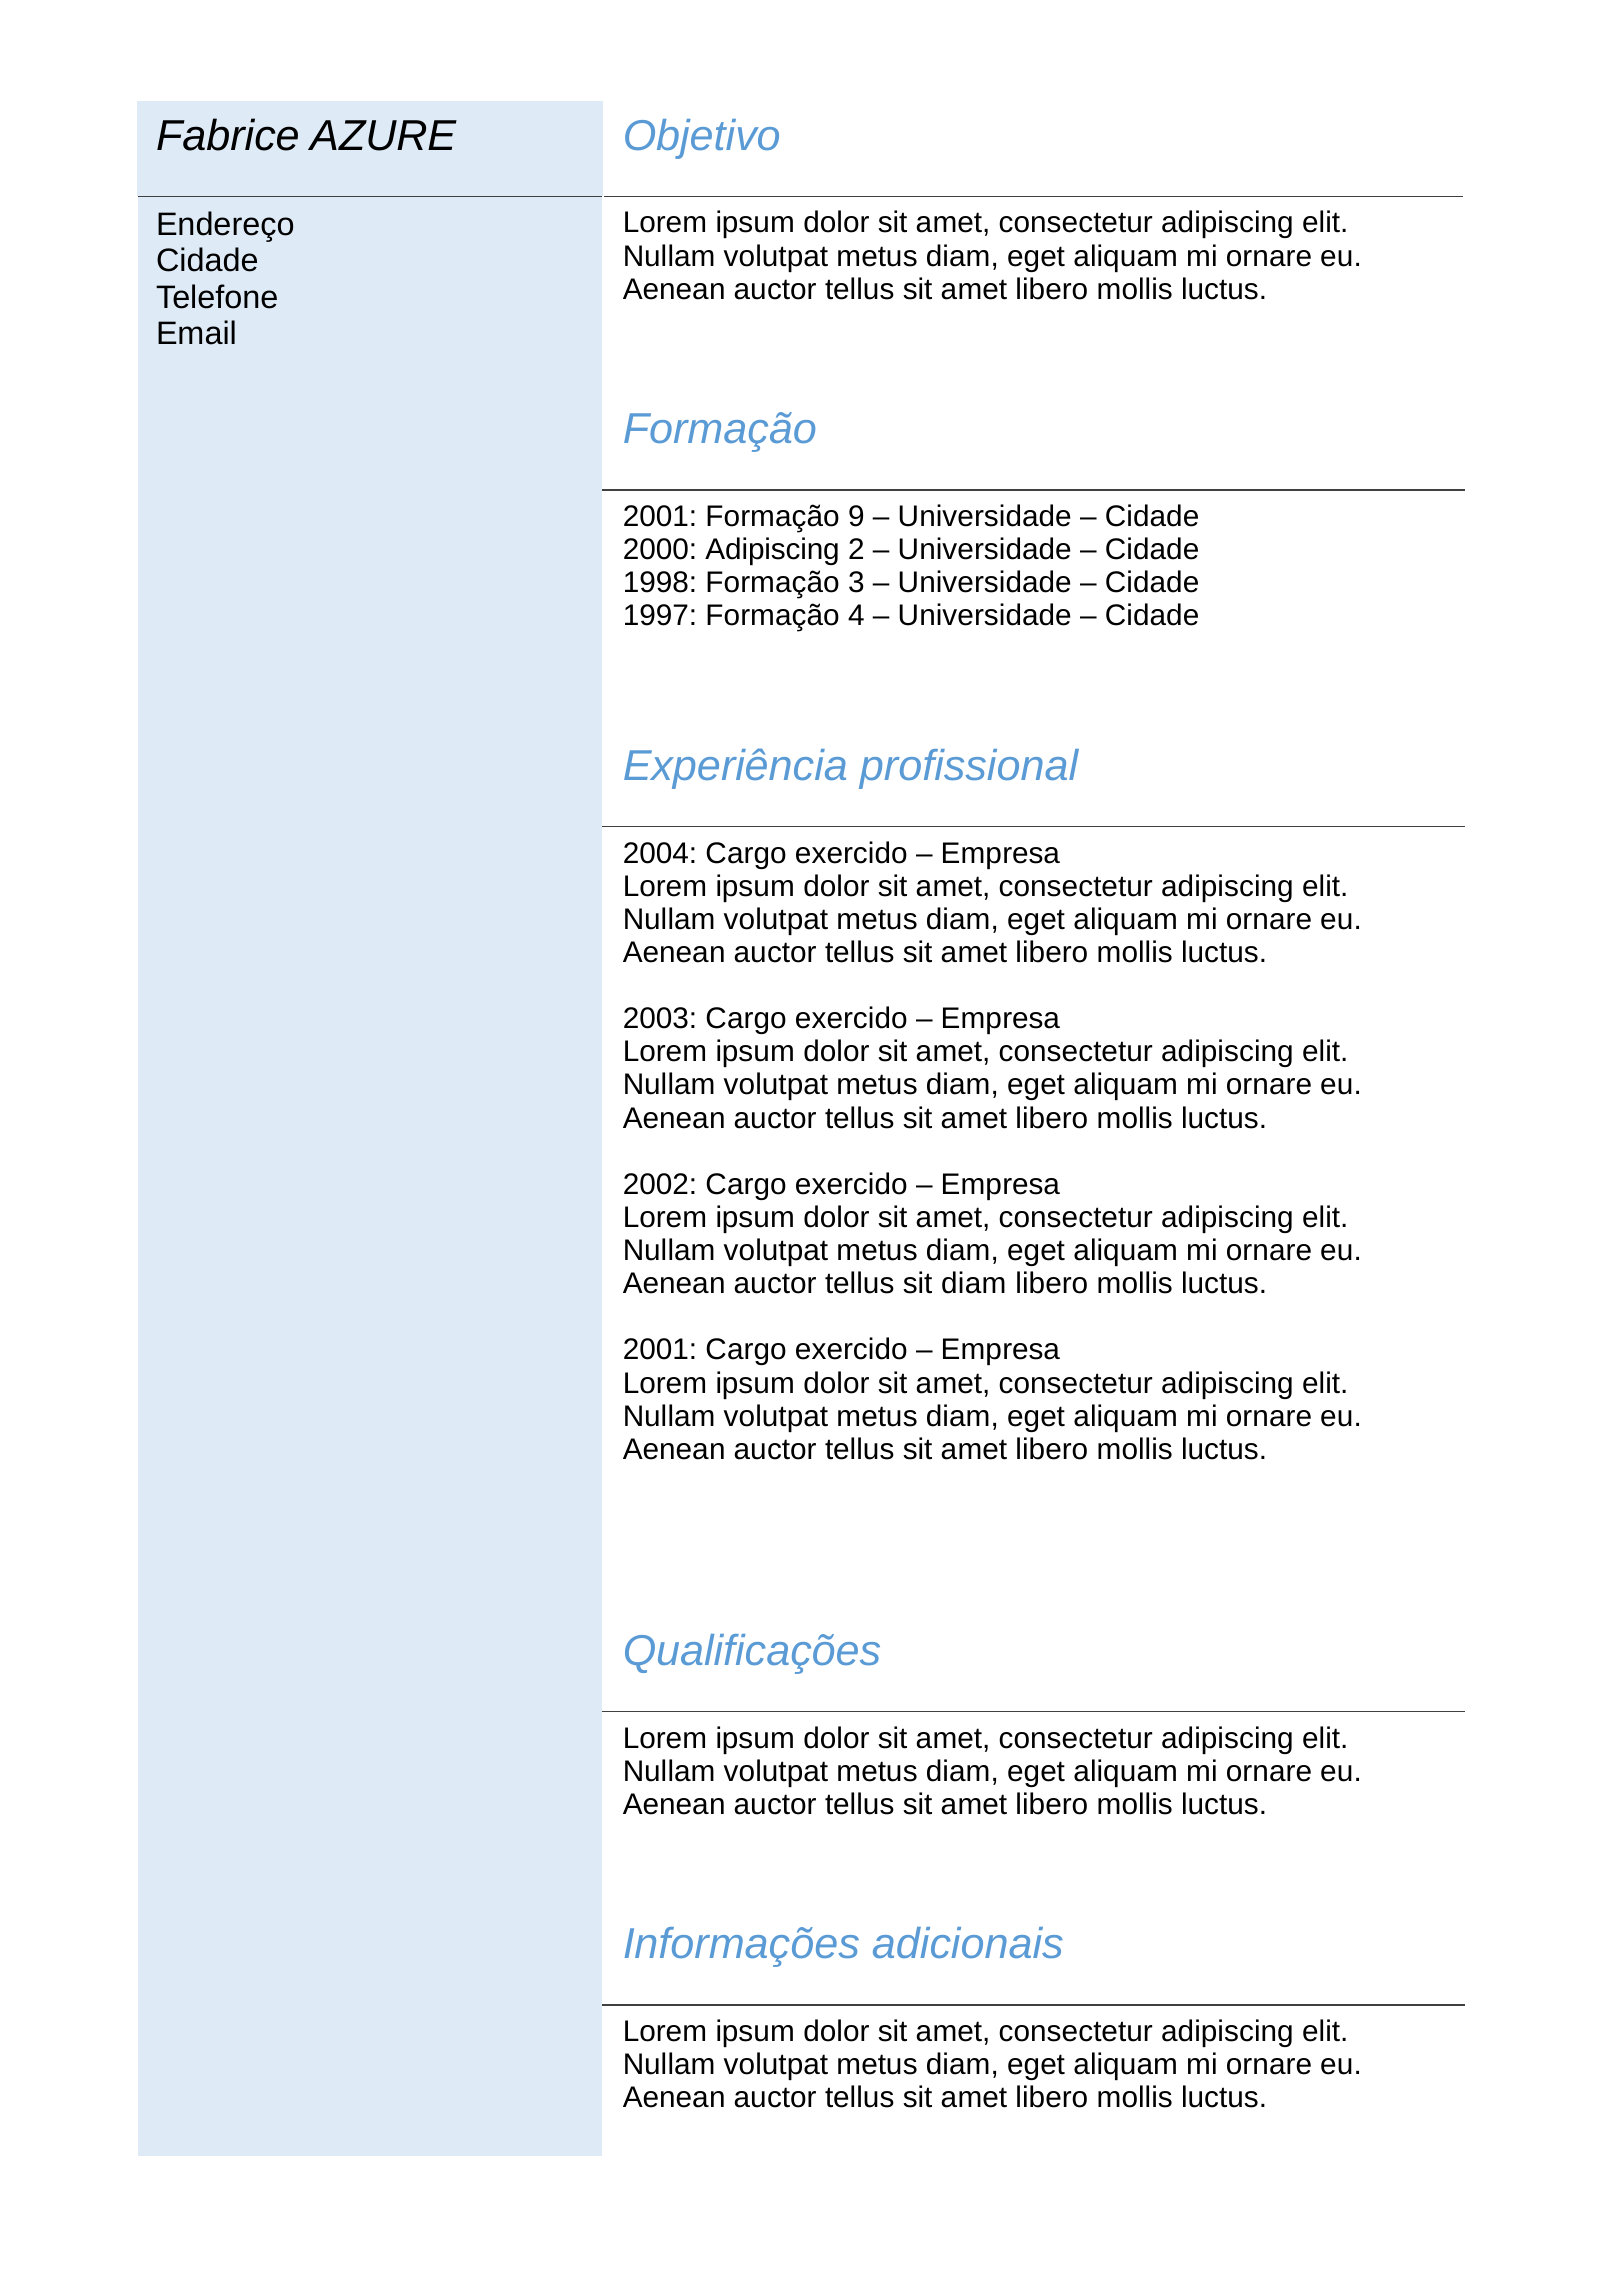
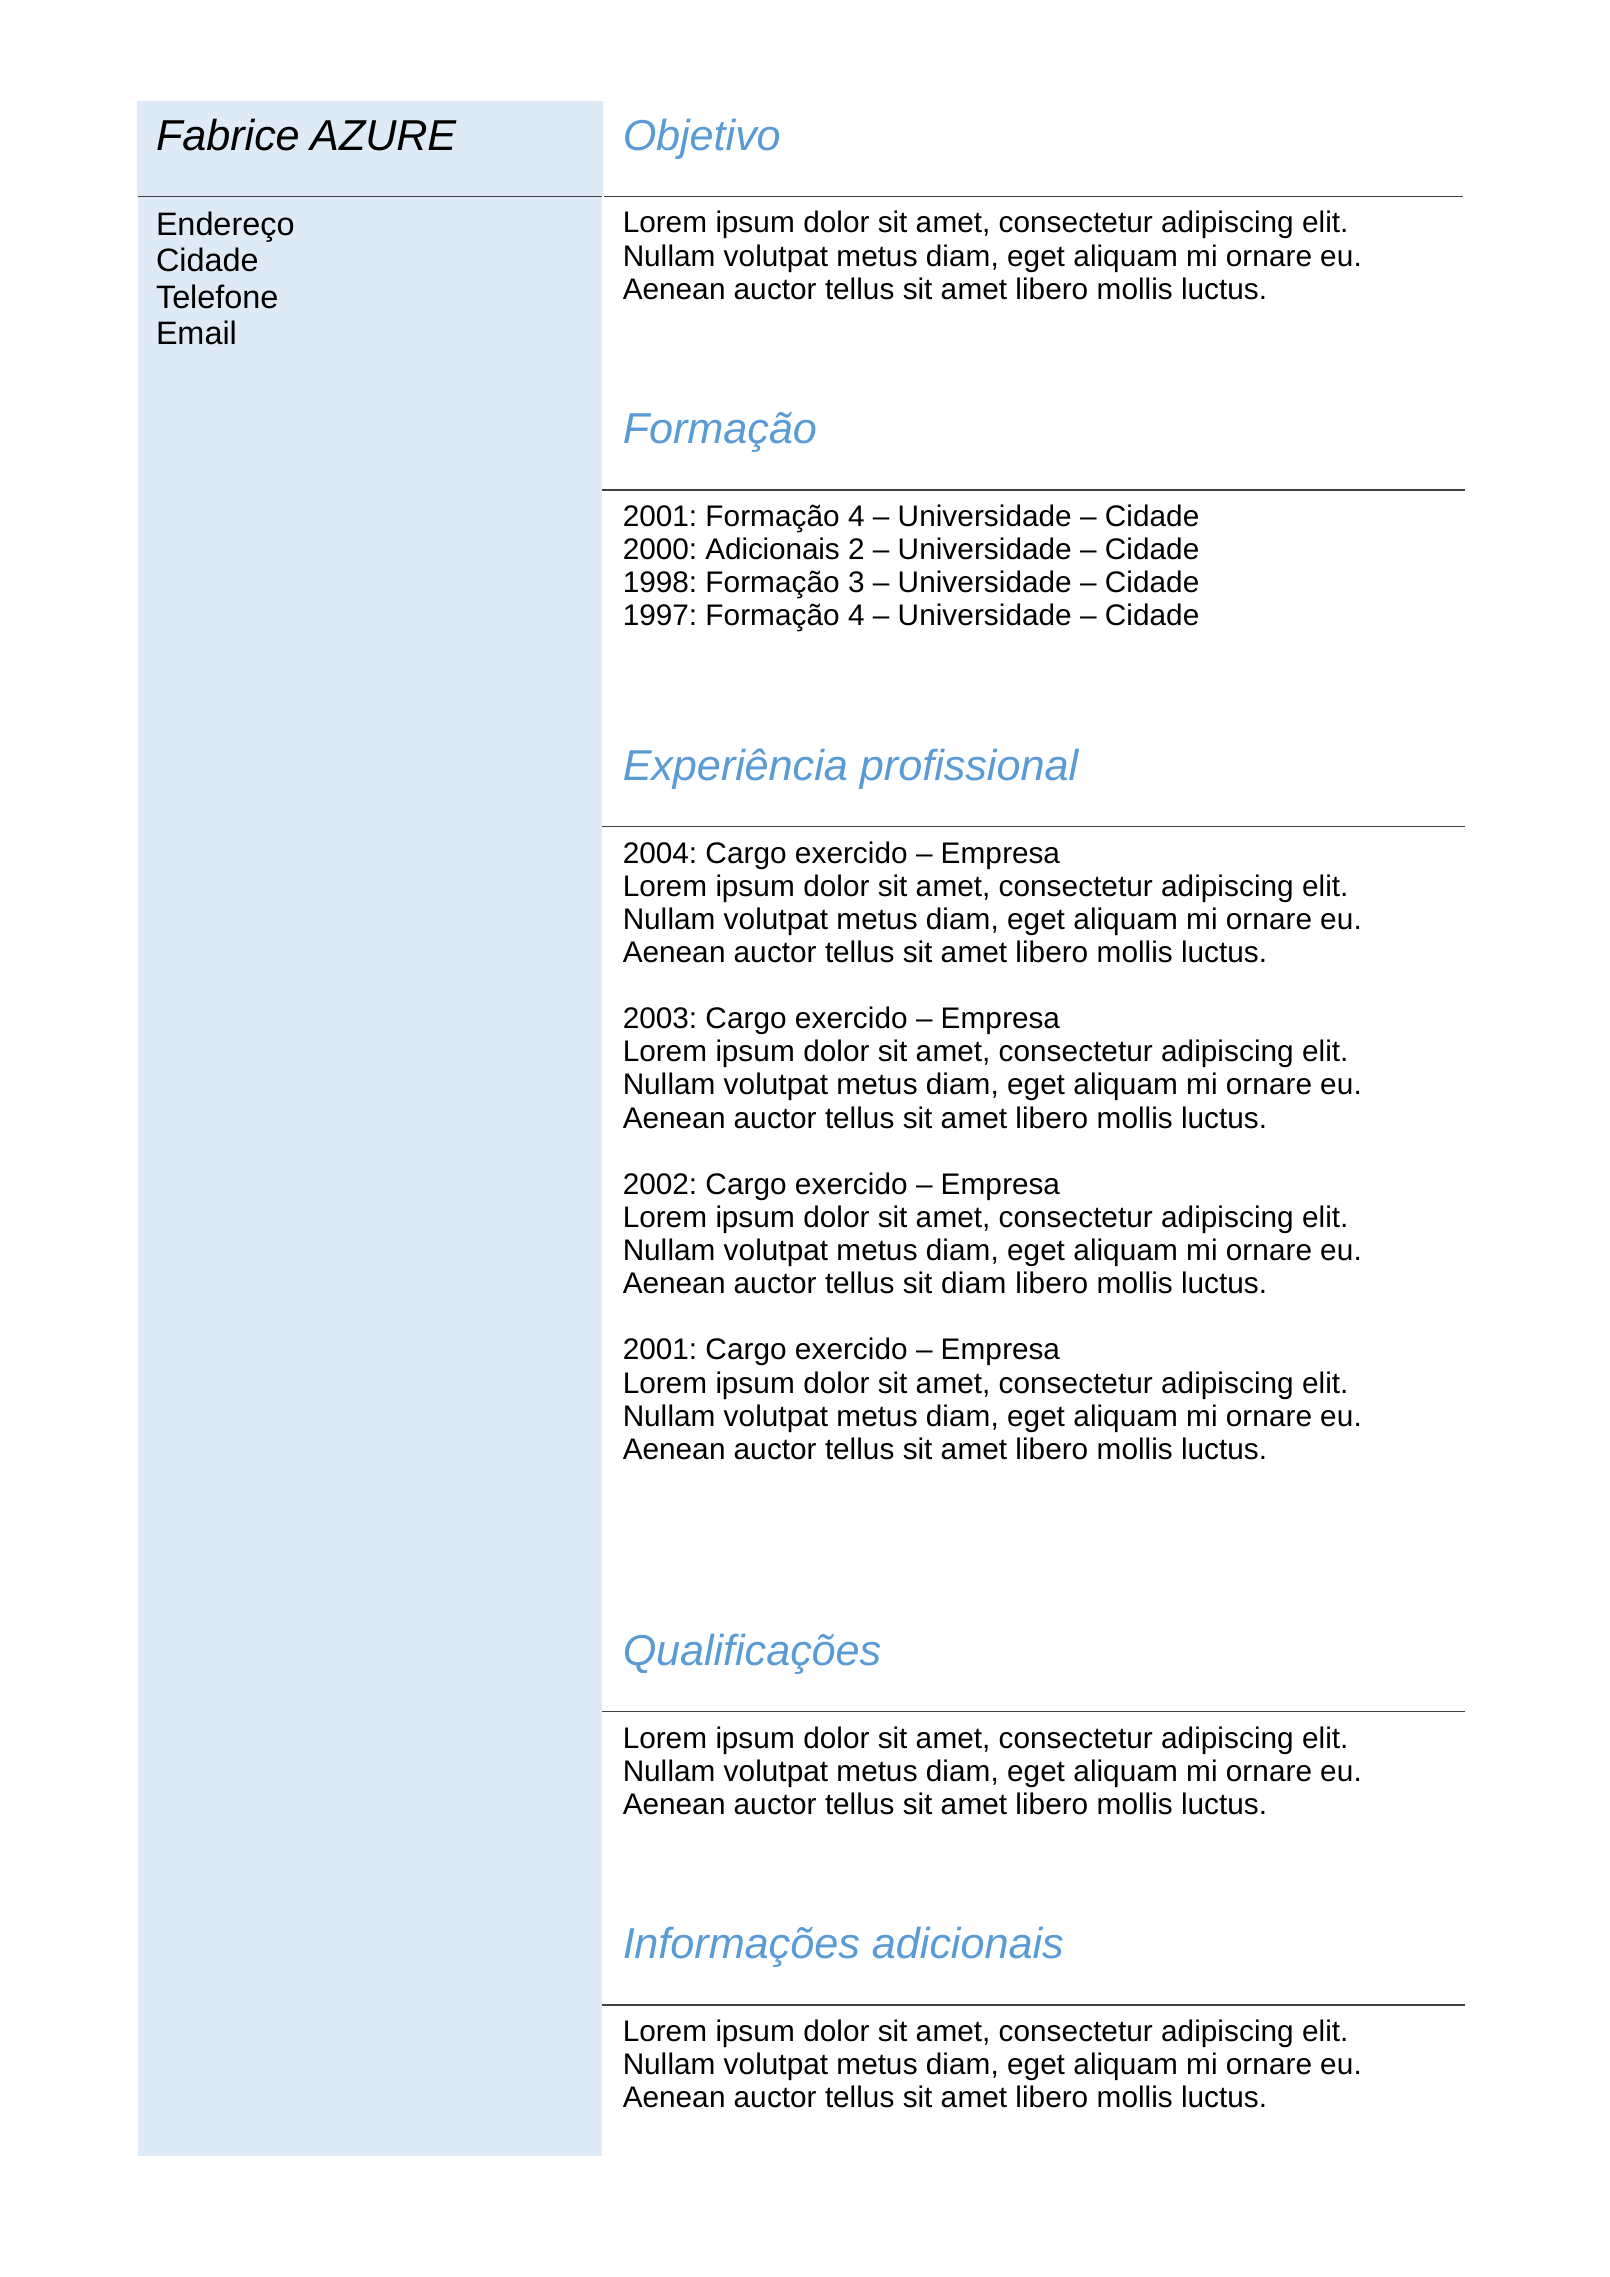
2001 Formação 9: 9 -> 4 (856, 517)
2000 Adipiscing: Adipiscing -> Adicionais (773, 550)
